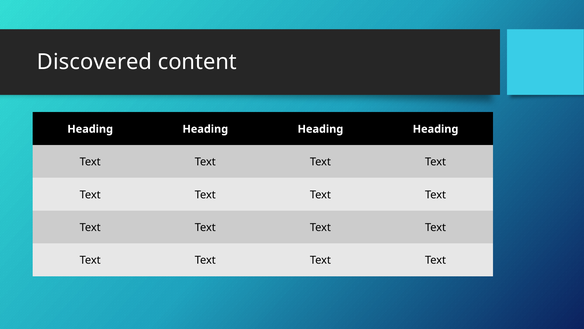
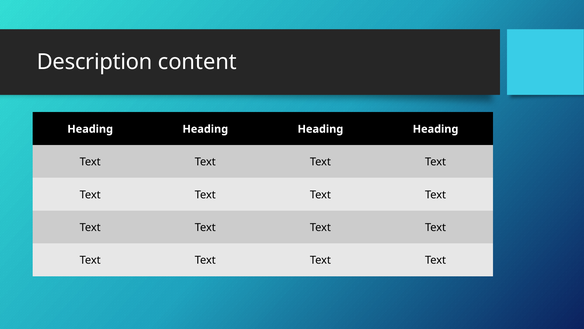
Discovered: Discovered -> Description (95, 62)
